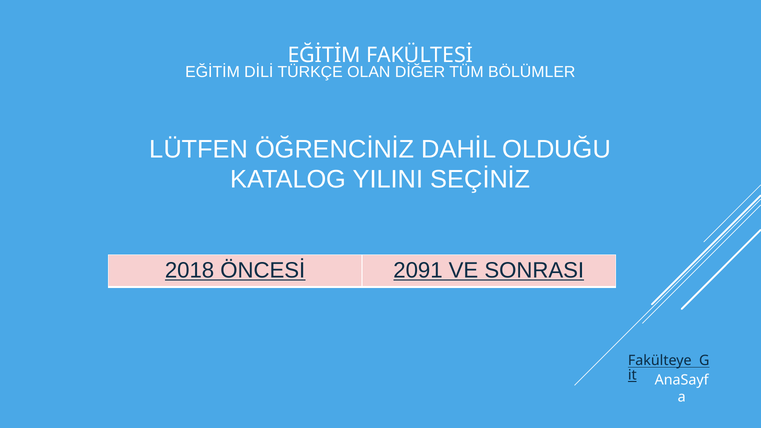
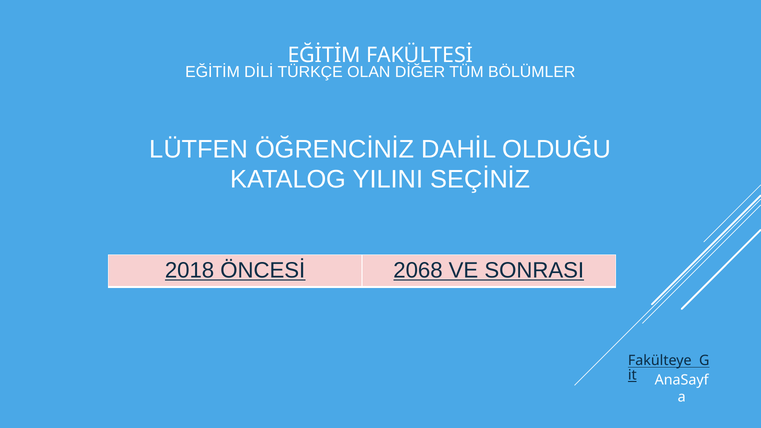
2091: 2091 -> 2068 (418, 270)
